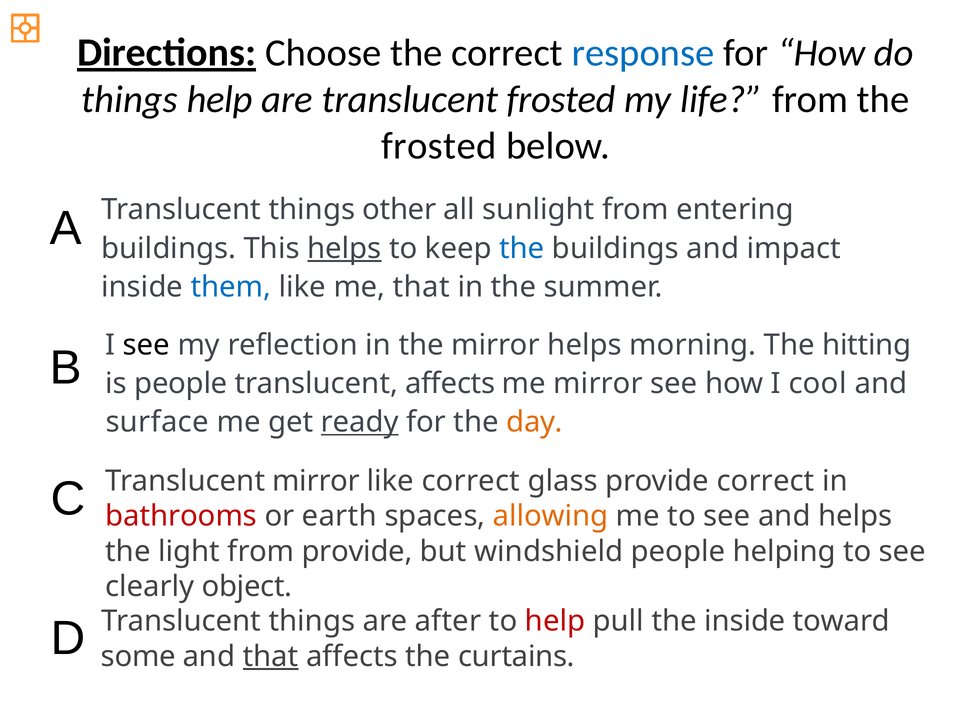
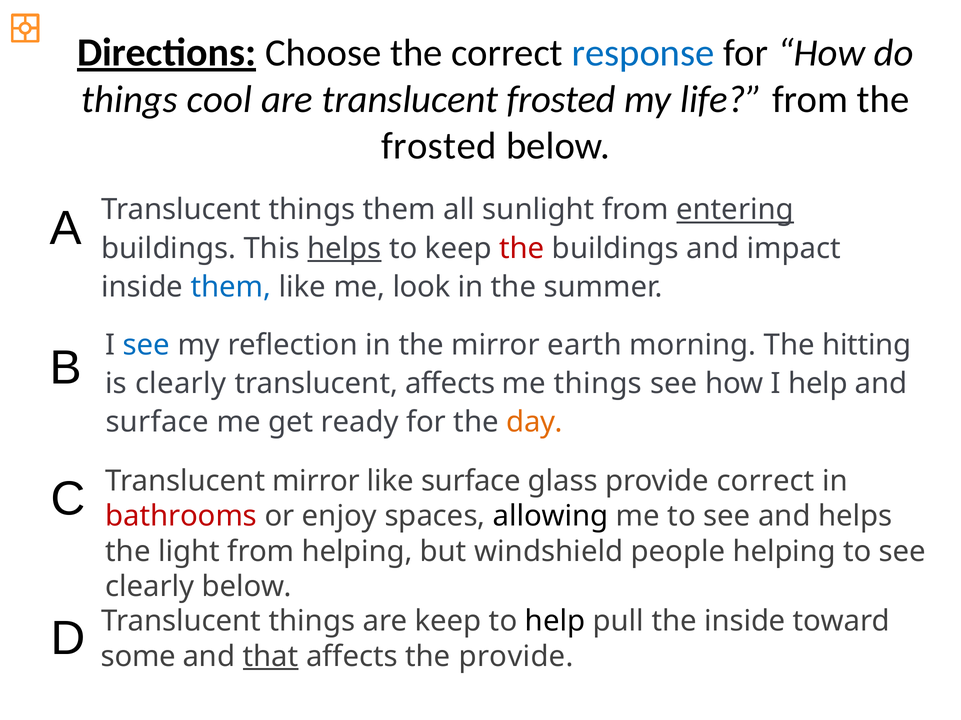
things help: help -> cool (219, 100)
things other: other -> them (399, 210)
entering underline: none -> present (735, 210)
the colour: blue -> red (522, 249)
me that: that -> look (422, 288)
see colour: black -> blue (146, 345)
mirror helps: helps -> earth (585, 345)
is people: people -> clearly (181, 384)
me mirror: mirror -> things (598, 384)
I cool: cool -> help (818, 384)
ready underline: present -> none (360, 423)
like correct: correct -> surface (471, 481)
earth: earth -> enjoy (339, 517)
allowing colour: orange -> black (551, 517)
from provide: provide -> helping (357, 552)
clearly object: object -> below (247, 587)
are after: after -> keep (448, 622)
help colour: red -> black (555, 622)
the curtains: curtains -> provide (516, 657)
